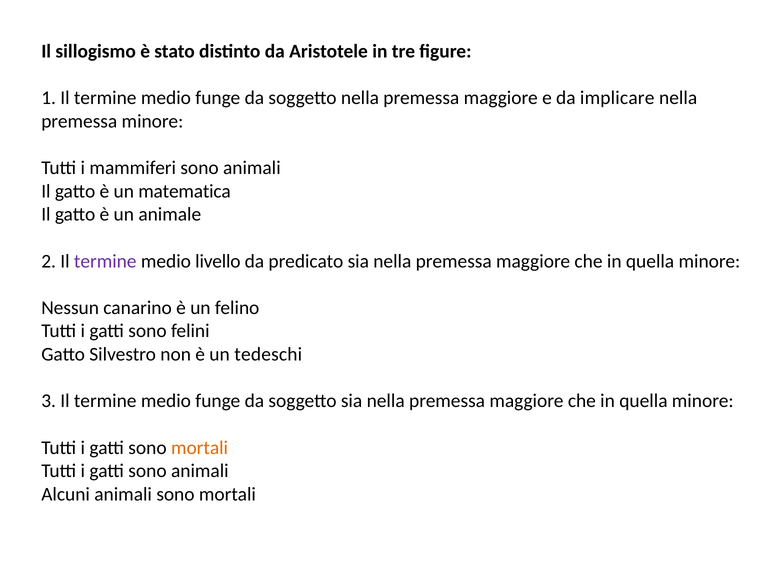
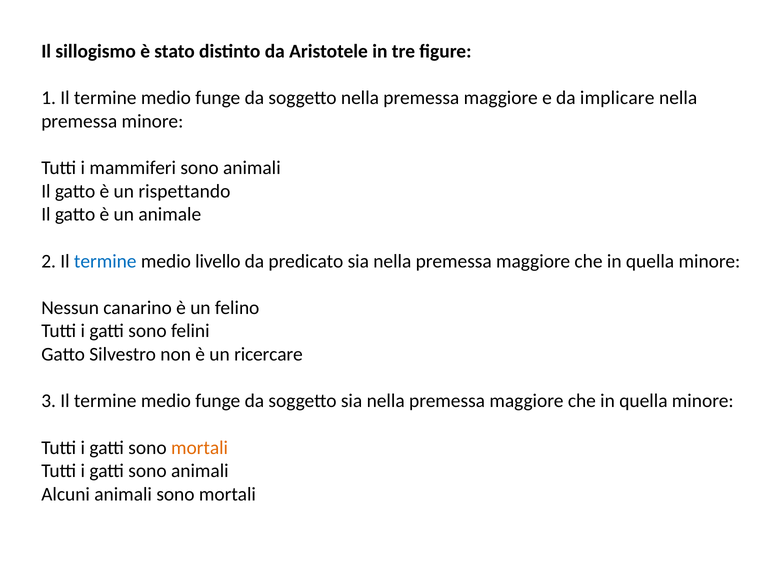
matematica: matematica -> rispettando (184, 191)
termine colour: purple -> blue (105, 261)
tedeschi: tedeschi -> ricercare (268, 354)
